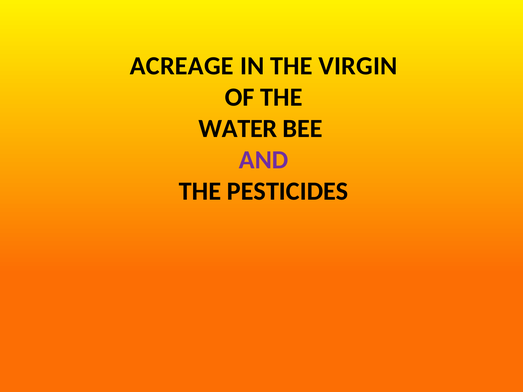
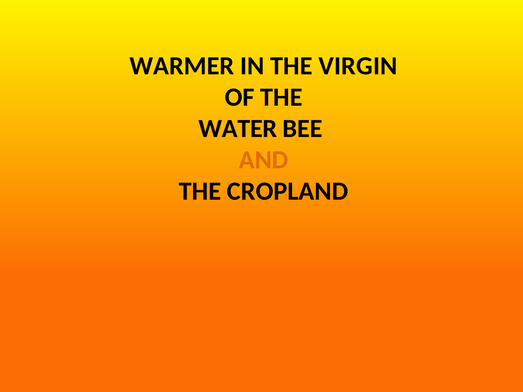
ACREAGE: ACREAGE -> WARMER (182, 66)
AND colour: purple -> orange (264, 160)
PESTICIDES: PESTICIDES -> CROPLAND (288, 191)
